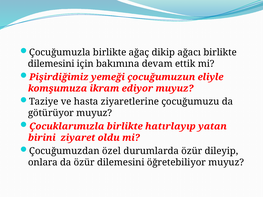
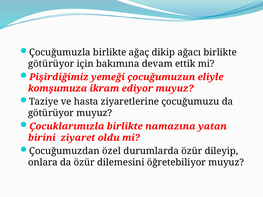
dilemesini: dilemesini -> götürüyor (51, 64)
hatırlayıp: hatırlayıp -> namazına (170, 126)
